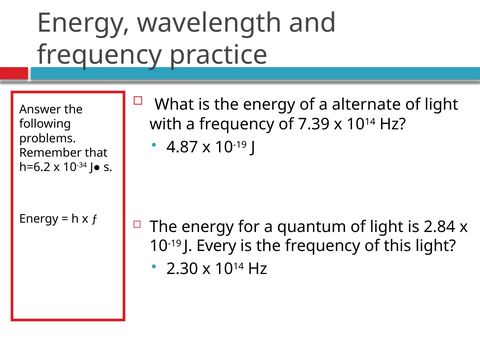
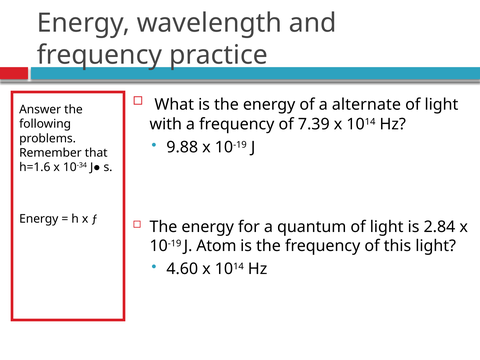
4.87: 4.87 -> 9.88 (182, 147)
h=6.2: h=6.2 -> h=1.6 (35, 167)
Every: Every -> Atom (216, 246)
2.30: 2.30 -> 4.60 (182, 269)
